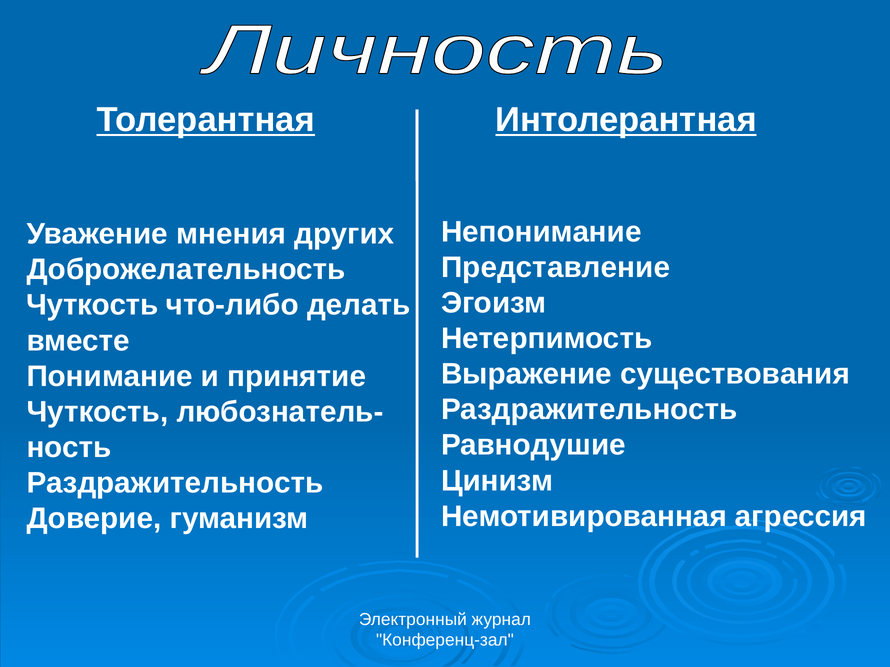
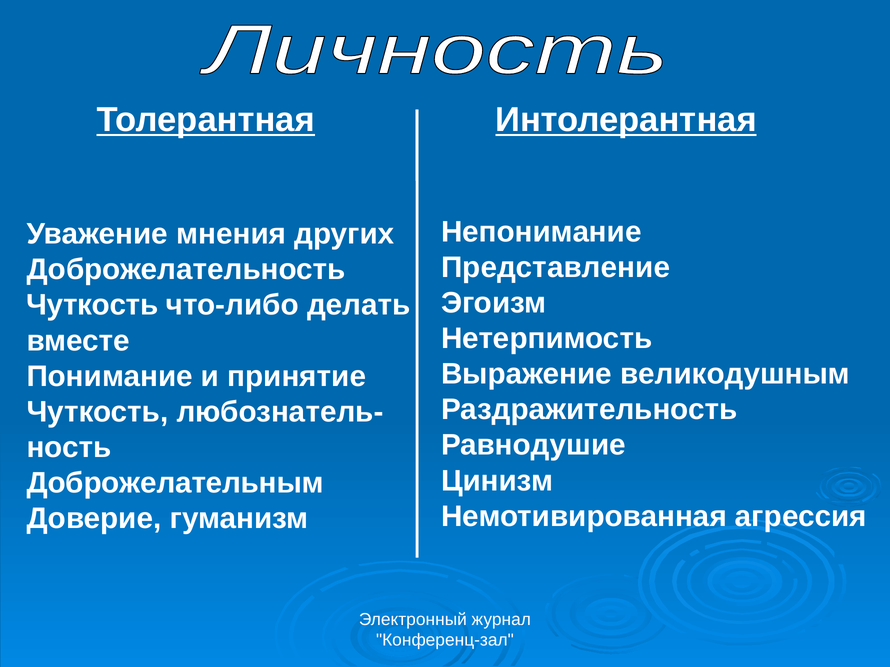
существования: существования -> великодушным (735, 374)
Раздражительность: Раздражительность -> Доброжелательным (175, 483)
